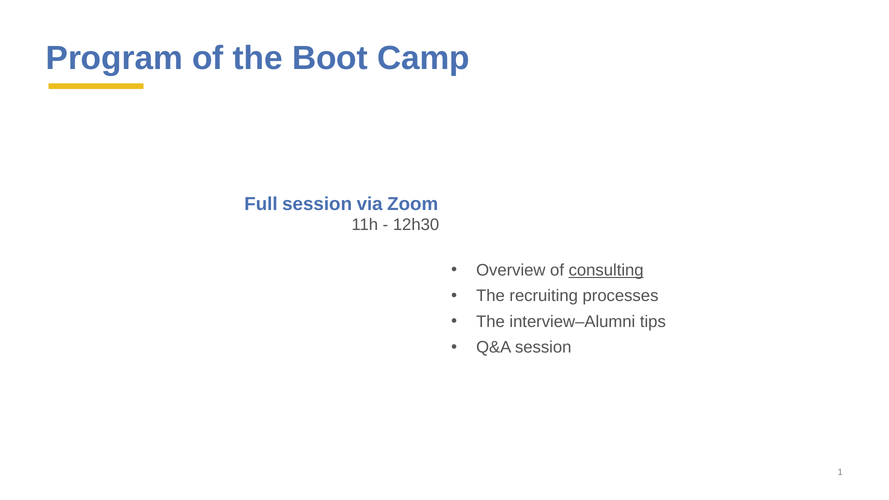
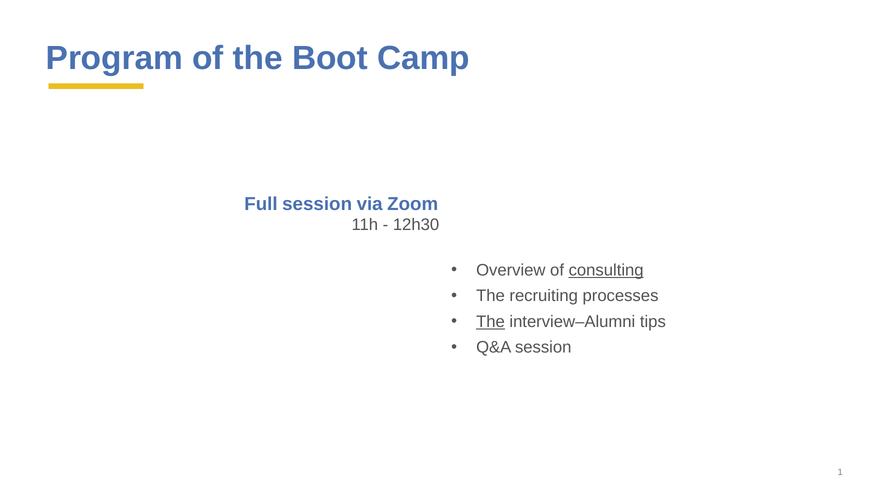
The underline: none -> present (491, 322)
